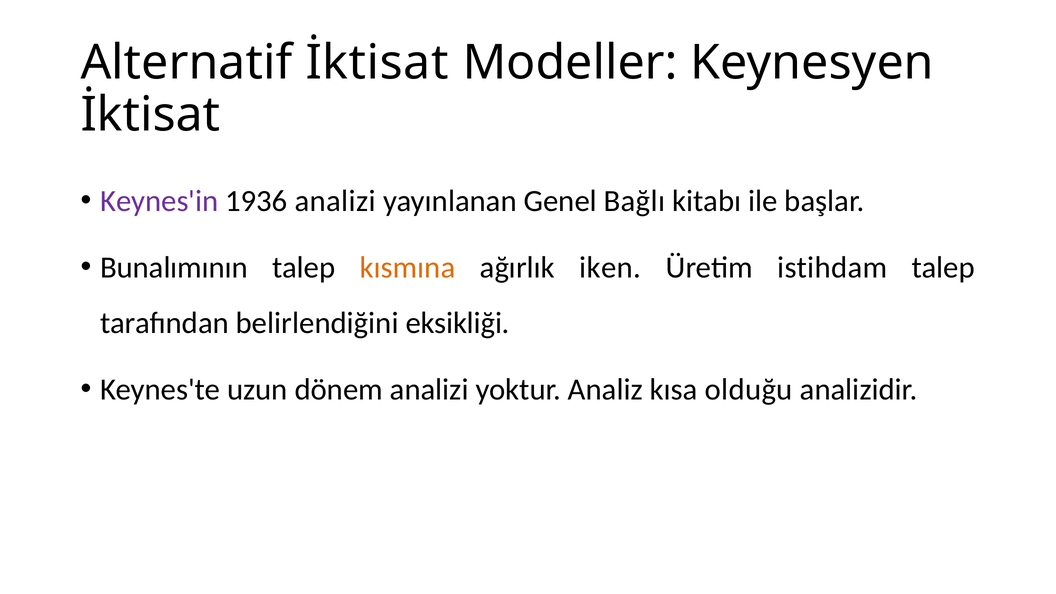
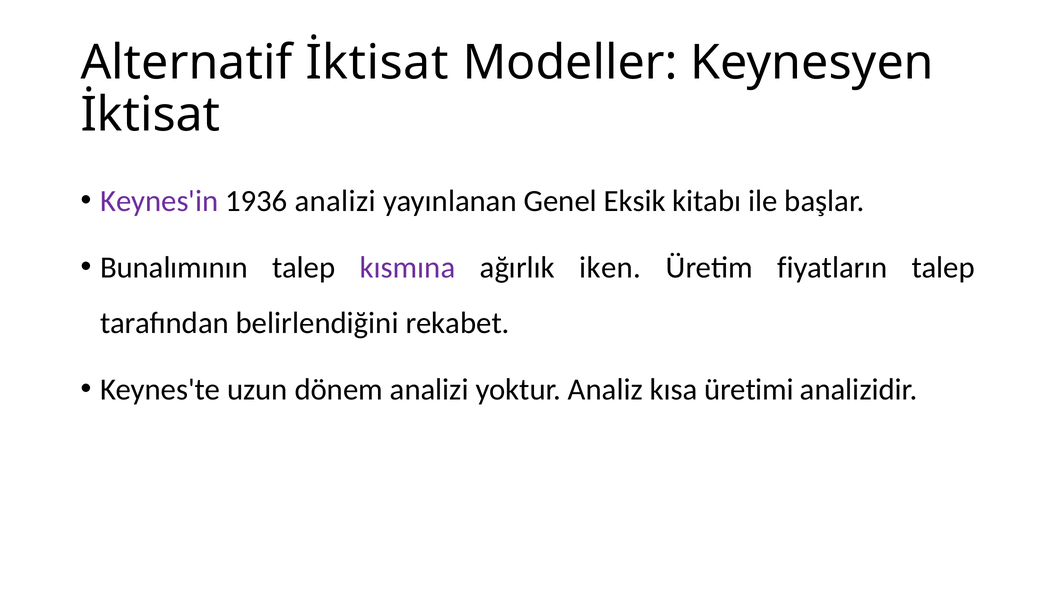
Bağlı: Bağlı -> Eksik (635, 201)
kısmına colour: orange -> purple (408, 268)
istihdam: istihdam -> fiyatların (832, 268)
eksikliği: eksikliği -> rekabet (458, 323)
olduğu: olduğu -> üretimi (749, 390)
